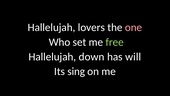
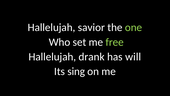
lovers: lovers -> savior (91, 27)
one colour: pink -> light green (134, 27)
down: down -> drank (92, 57)
